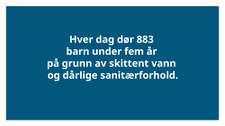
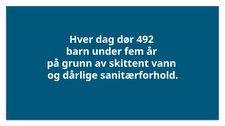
883: 883 -> 492 (145, 40)
